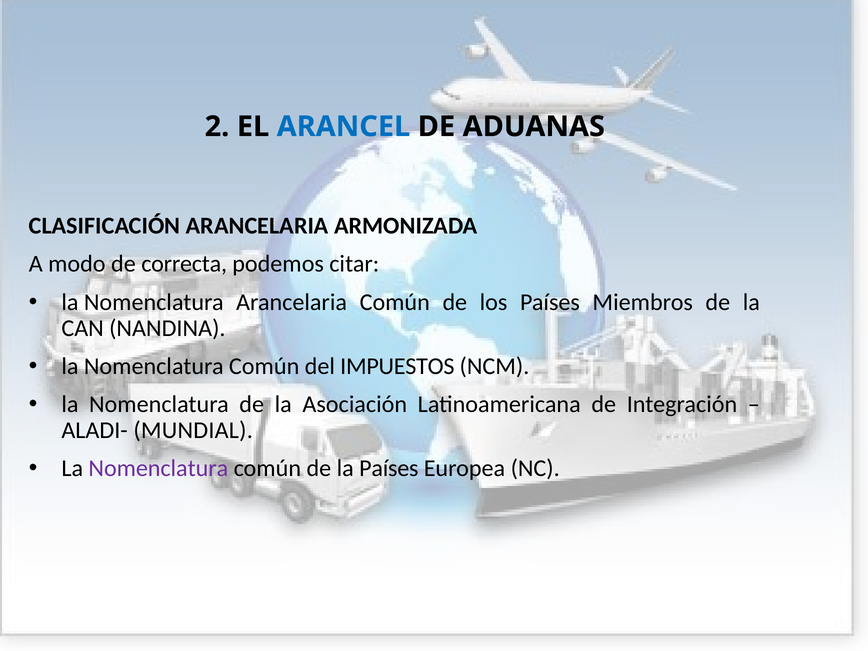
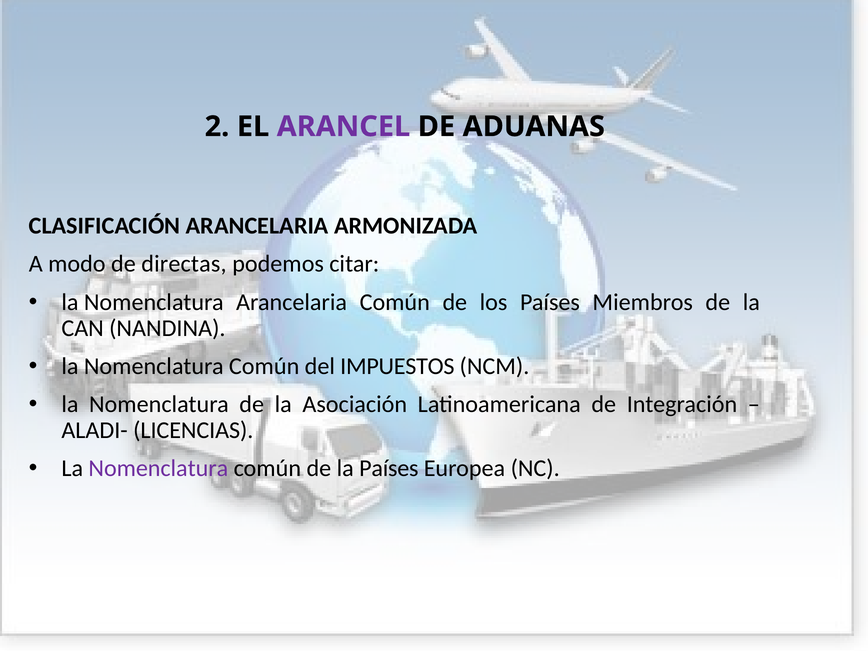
ARANCEL colour: blue -> purple (343, 127)
correcta: correcta -> directas (184, 264)
MUNDIAL: MUNDIAL -> LICENCIAS (193, 430)
